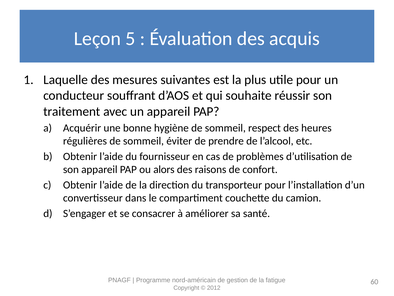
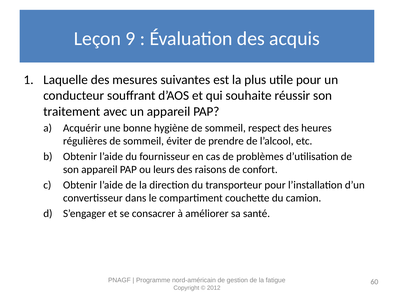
5: 5 -> 9 (130, 39)
alors: alors -> leurs (164, 169)
